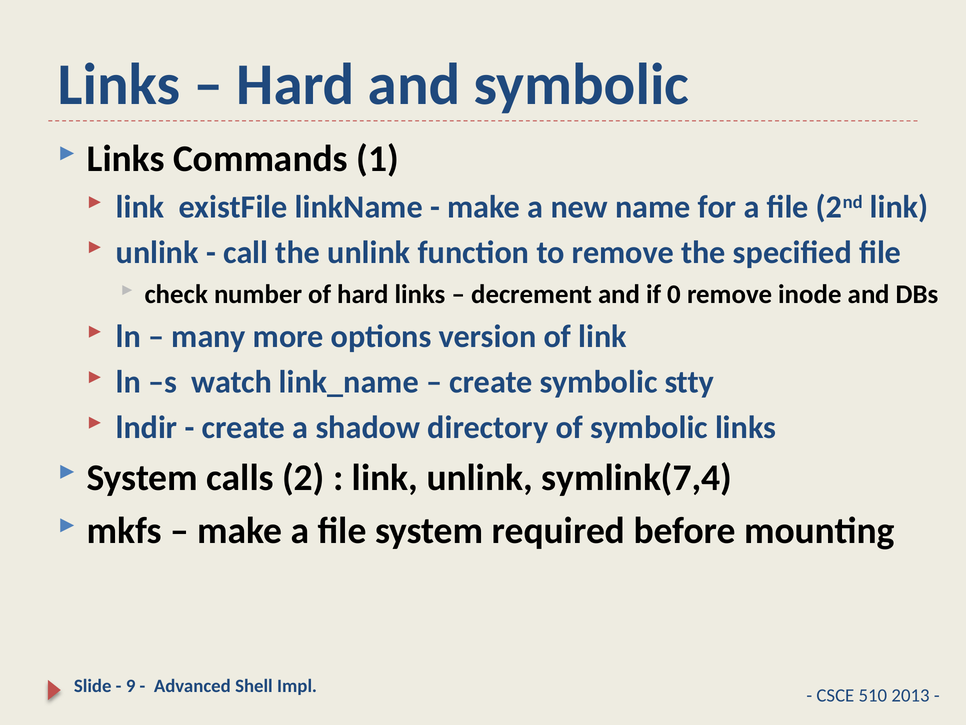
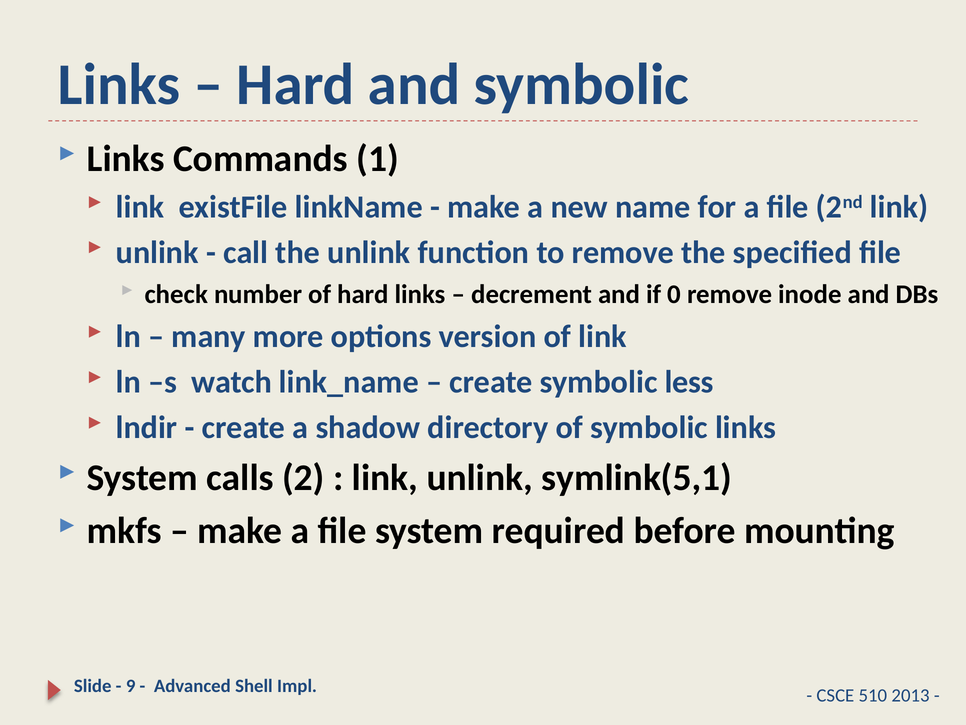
stty: stty -> less (689, 382)
symlink(7,4: symlink(7,4 -> symlink(5,1 (637, 477)
